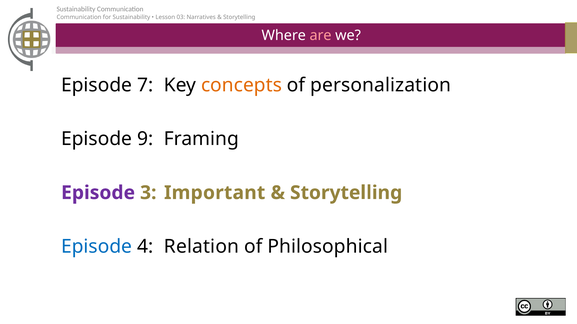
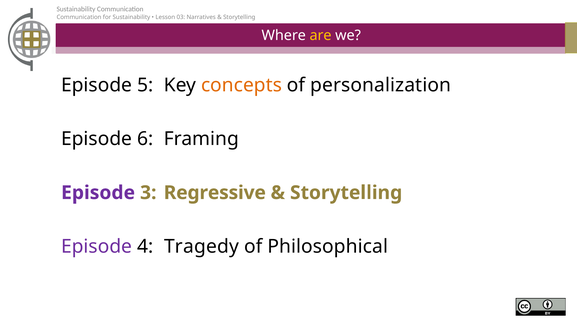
are colour: pink -> yellow (321, 36)
7: 7 -> 5 (145, 85)
9: 9 -> 6 (145, 139)
Important: Important -> Regressive (215, 193)
Episode colour: blue -> purple (97, 247)
Relation: Relation -> Tragedy (201, 247)
